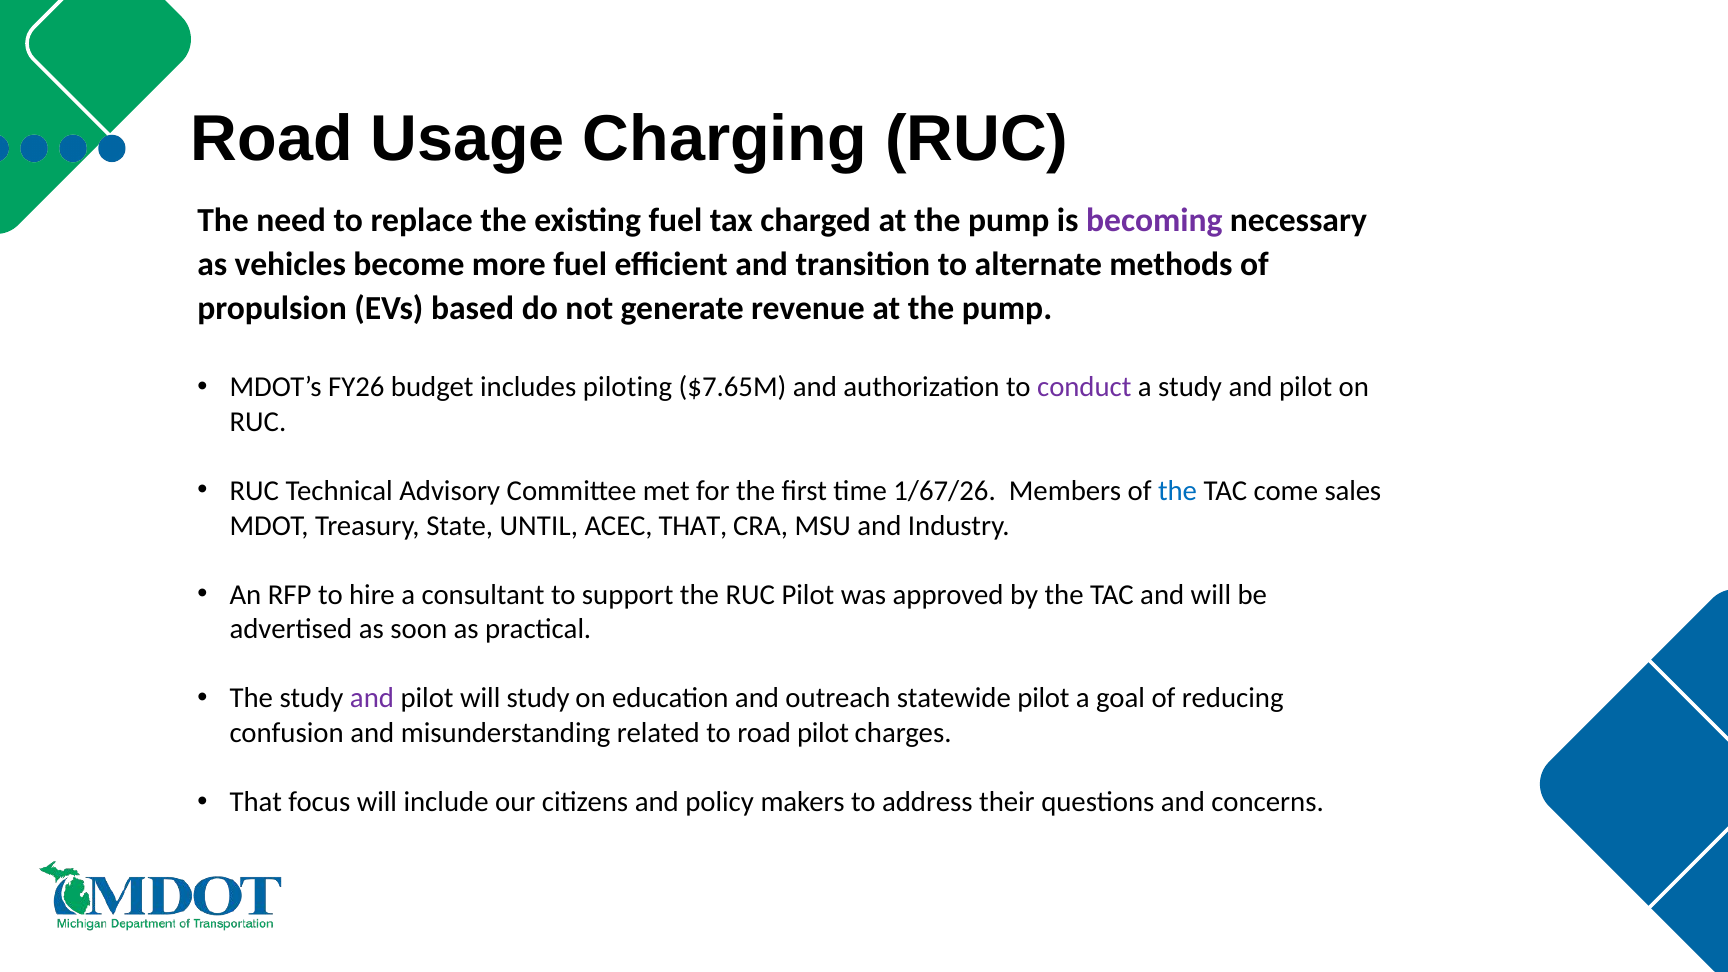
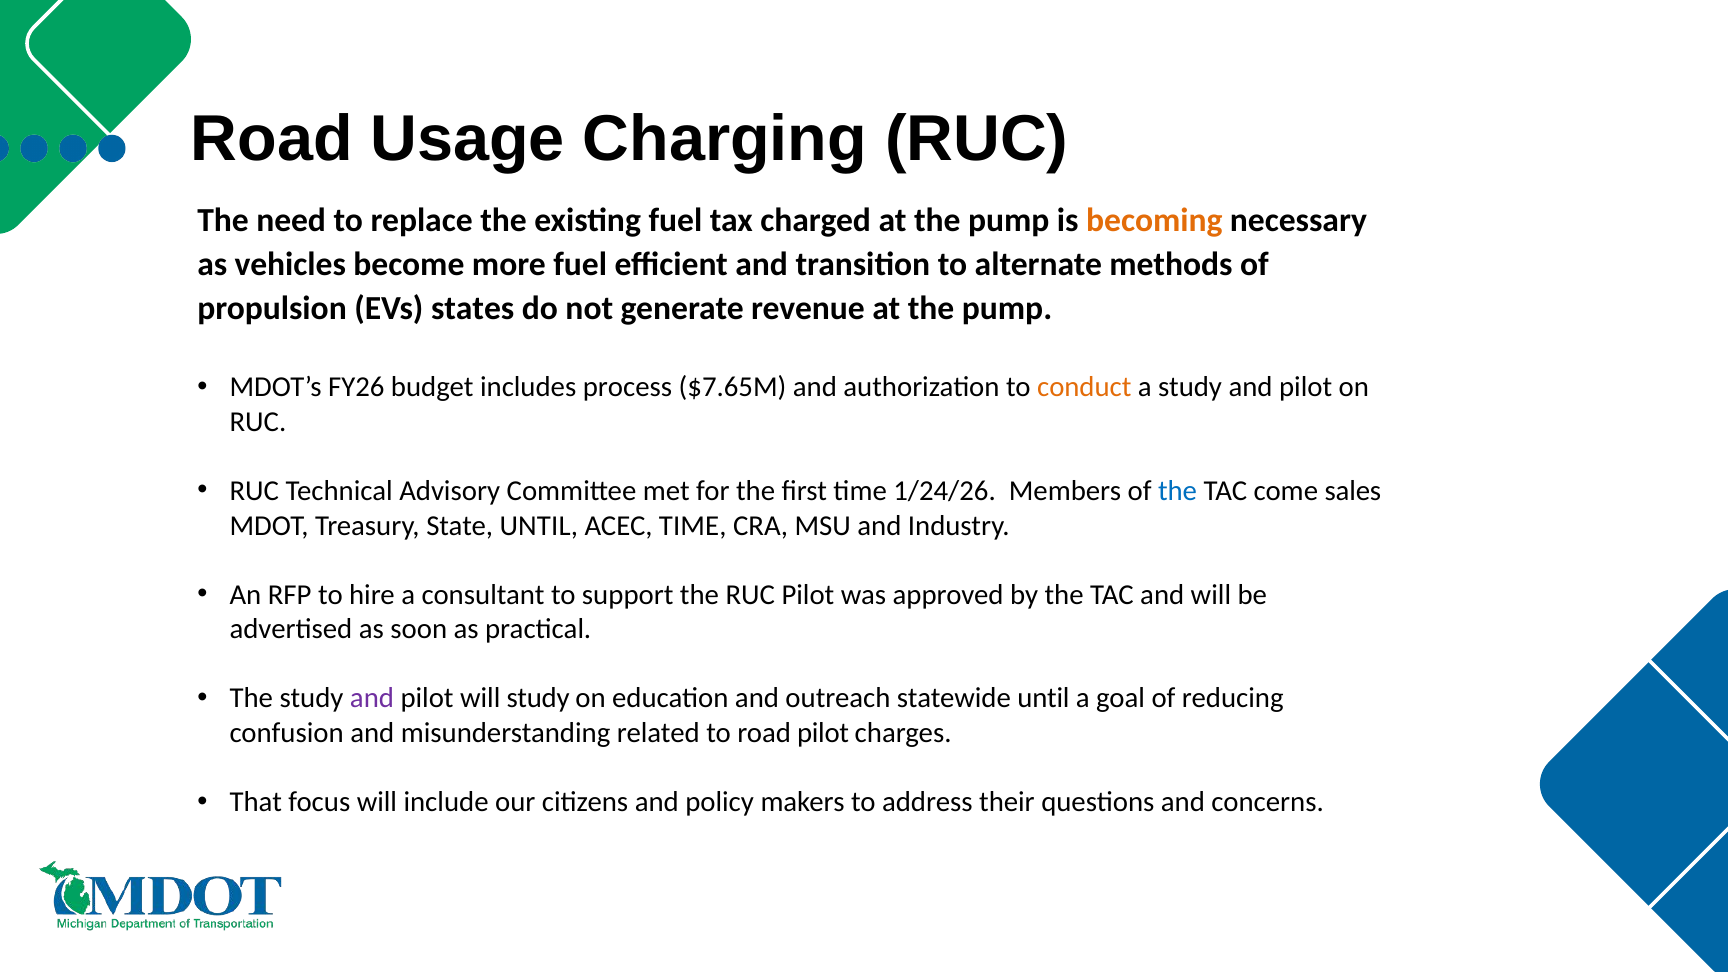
becoming colour: purple -> orange (1154, 220)
based: based -> states (473, 308)
piloting: piloting -> process (627, 387)
conduct colour: purple -> orange (1084, 387)
1/67/26: 1/67/26 -> 1/24/26 (945, 491)
ACEC THAT: THAT -> TIME (693, 526)
statewide pilot: pilot -> until (1043, 698)
